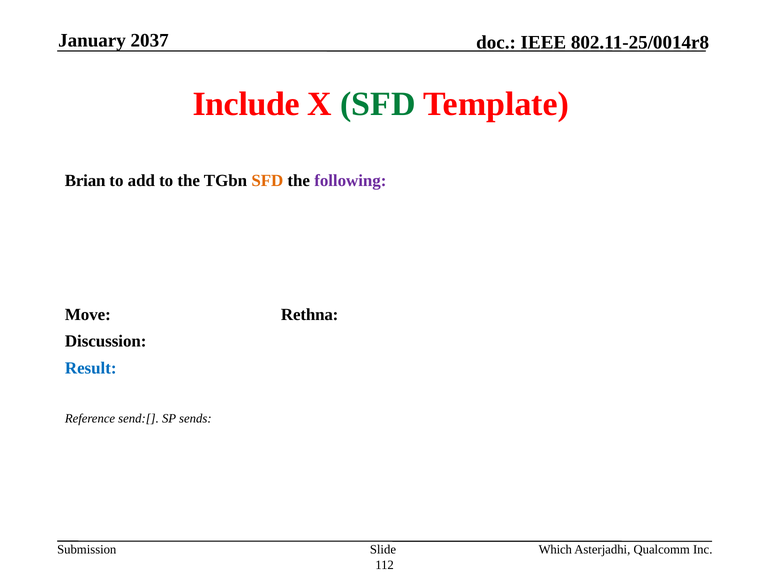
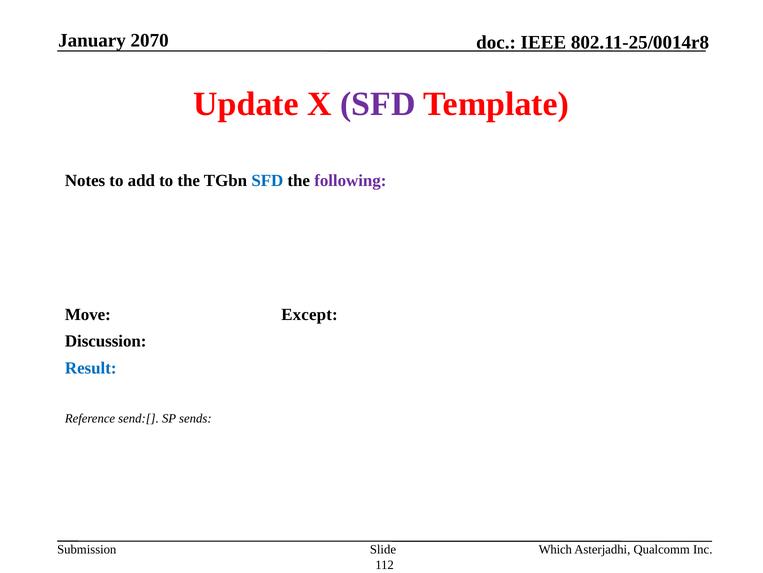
2037: 2037 -> 2070 (150, 40)
Include: Include -> Update (246, 104)
SFD colour: green -> purple (378, 104)
Brian: Brian -> Notes (85, 181)
SFD colour: orange -> blue (267, 181)
Rethna: Rethna -> Except (310, 314)
